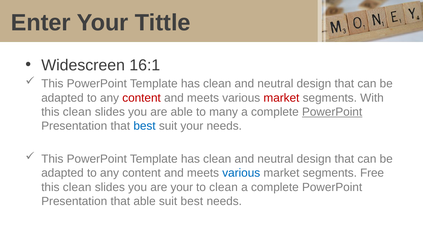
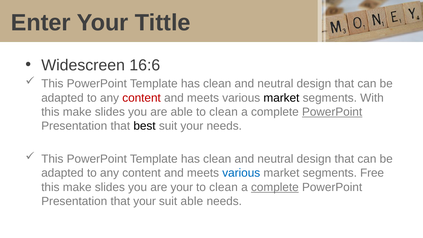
16:1: 16:1 -> 16:6 (145, 65)
market colour: red -> black (281, 98)
clean: clean -> make (77, 112)
able to many: many -> clean (224, 112)
best colour: blue -> black (145, 126)
clean: clean -> make (77, 187)
complete underline: none -> present (275, 187)
that able: able -> your (145, 201)
suit best: best -> able (192, 201)
